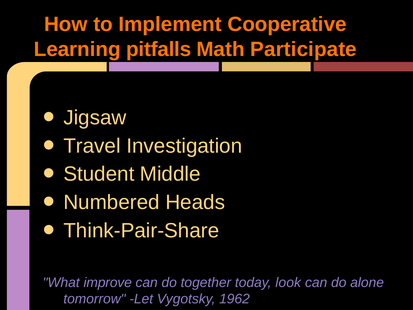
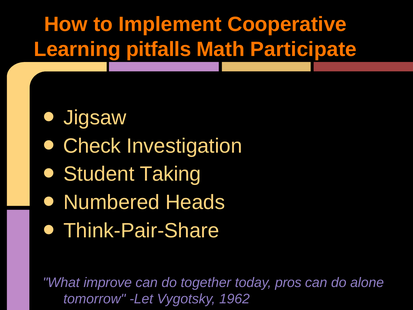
Travel: Travel -> Check (92, 146)
Middle: Middle -> Taking (170, 174)
look: look -> pros (288, 282)
